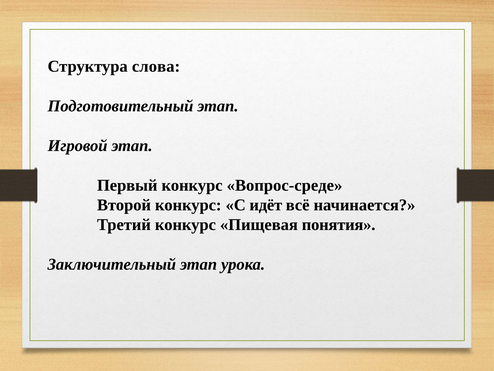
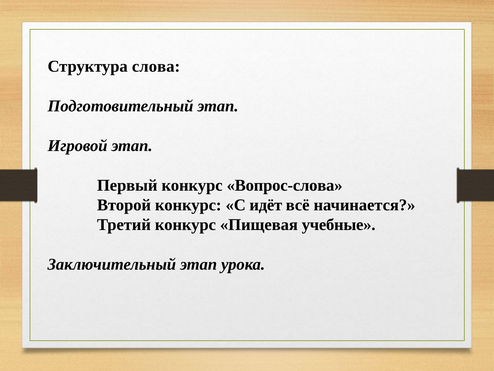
Вопрос-среде: Вопрос-среде -> Вопрос-слова (285, 185)
понятия: понятия -> учебные (339, 225)
